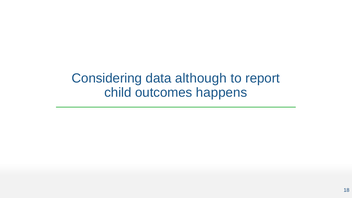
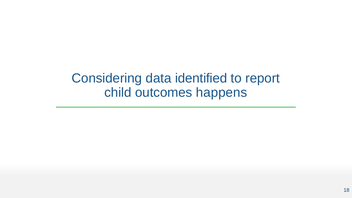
although: although -> identified (201, 78)
